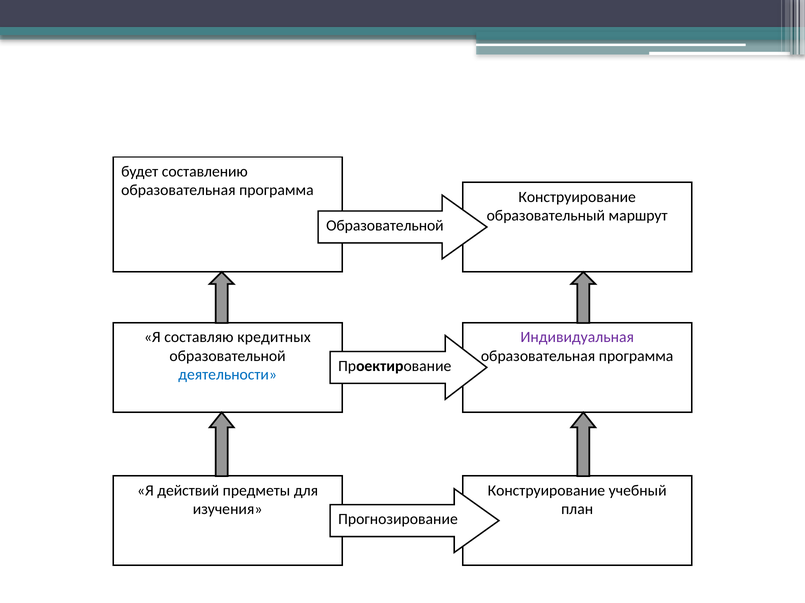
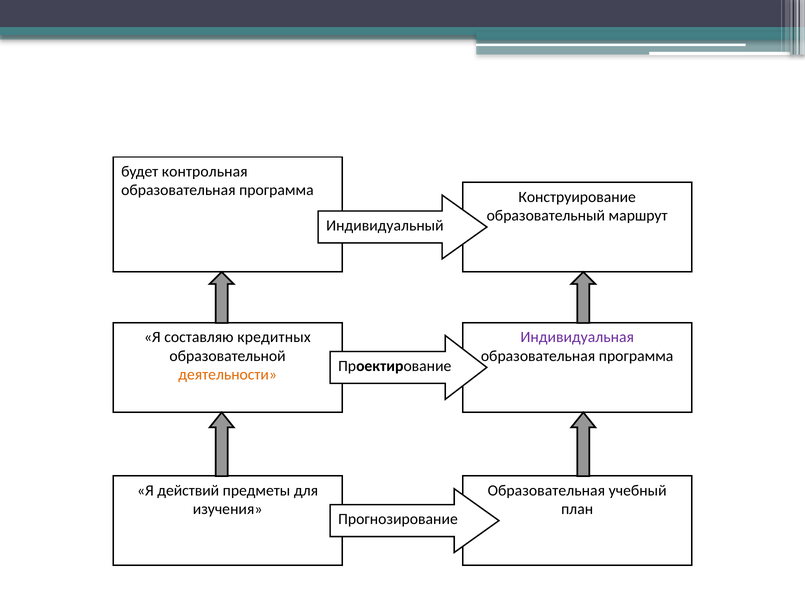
составлению: составлению -> контрольная (205, 172)
Образовательной: Образовательной -> Индивидуальный (385, 226)
деятельности colour: blue -> orange (228, 375)
Конструирование: Конструирование -> Образовательная (546, 491)
